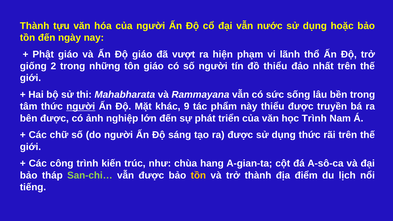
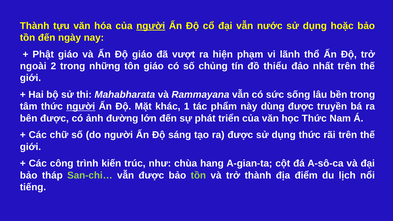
người underline: none -> present (151, 26)
giống: giống -> ngoài (33, 66)
số người: người -> chủng (213, 66)
9: 9 -> 1 (187, 107)
này thiểu: thiểu -> dùng (273, 107)
nghiệp: nghiệp -> đường (122, 118)
học Trình: Trình -> Thức (314, 118)
tồn colour: yellow -> light green (198, 175)
